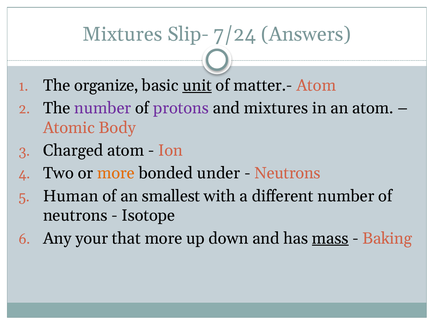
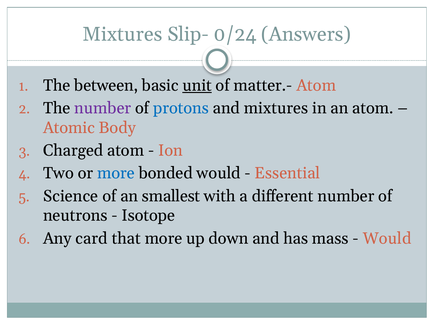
7/24: 7/24 -> 0/24 (235, 34)
organize: organize -> between (106, 86)
protons colour: purple -> blue (181, 108)
more colour: orange -> blue (116, 174)
bonded under: under -> would (219, 174)
Neutrons: Neutrons -> Essential (287, 174)
Human: Human -> Science (71, 196)
your: your -> card (92, 239)
mass underline: present -> none (330, 239)
Baking: Baking -> Would (387, 239)
